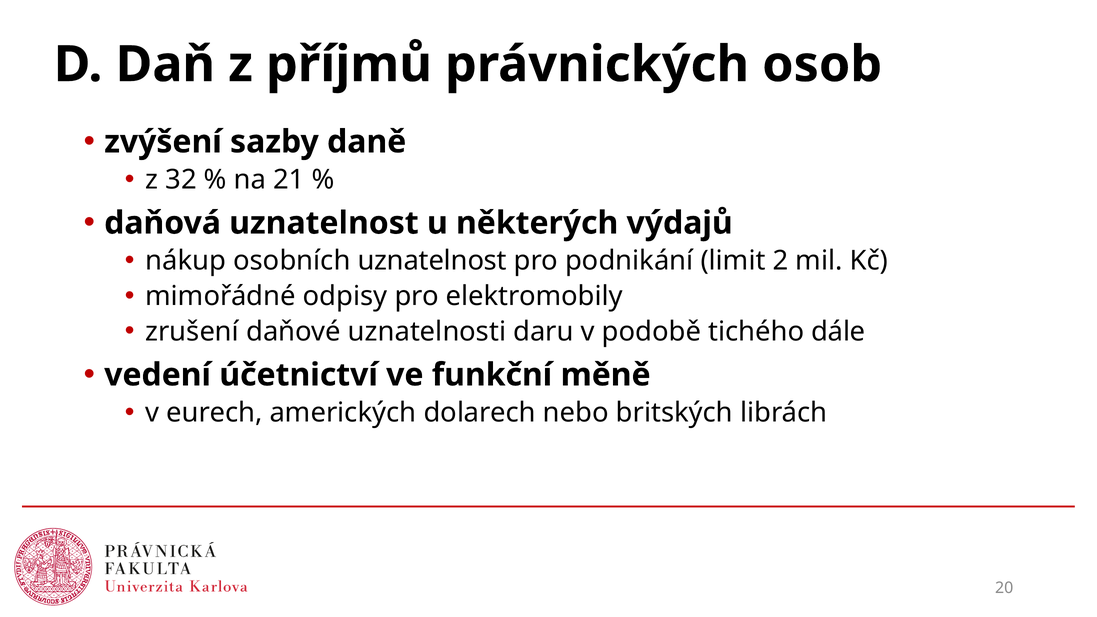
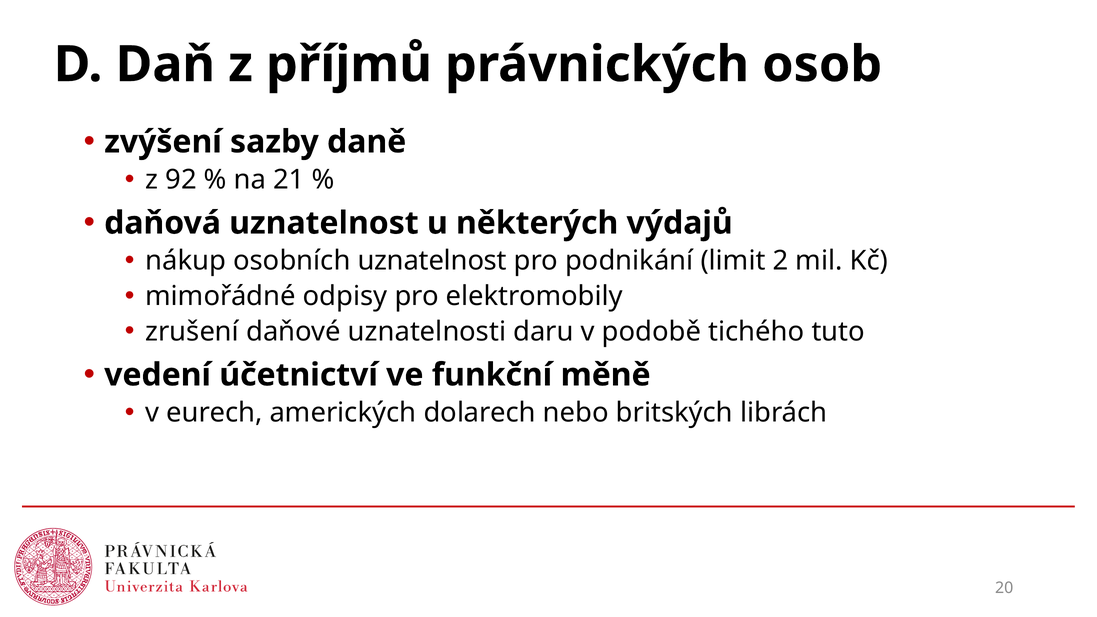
32: 32 -> 92 (181, 180)
dále: dále -> tuto (838, 332)
